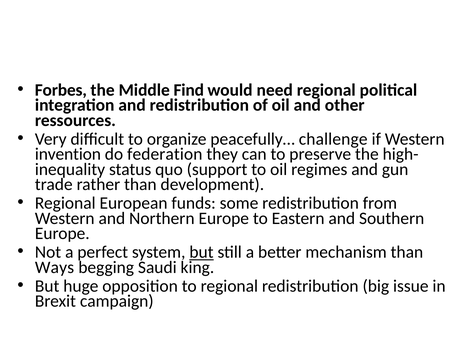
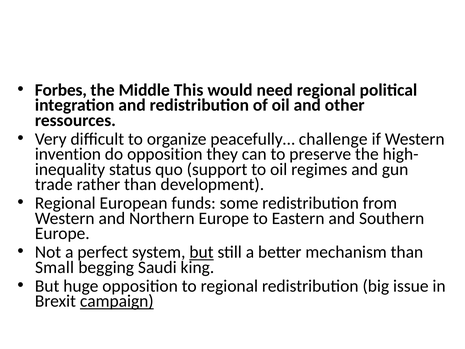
Find: Find -> This (189, 90)
do federation: federation -> opposition (165, 154)
Ways: Ways -> Small (55, 267)
campaign underline: none -> present (117, 301)
